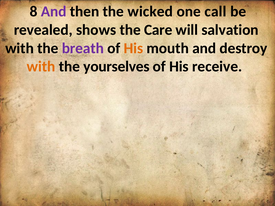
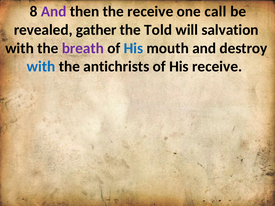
the wicked: wicked -> receive (150, 12)
shows: shows -> gather (96, 30)
Care: Care -> Told (158, 30)
His colour: orange -> blue (133, 48)
with colour: orange -> blue (41, 67)
yourselves: yourselves -> antichrists (116, 67)
